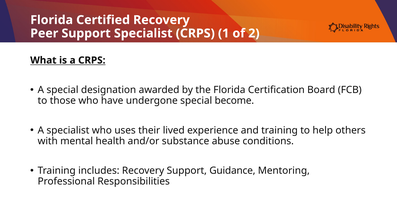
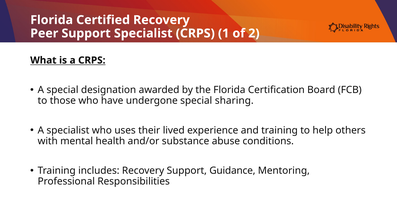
become: become -> sharing (234, 101)
